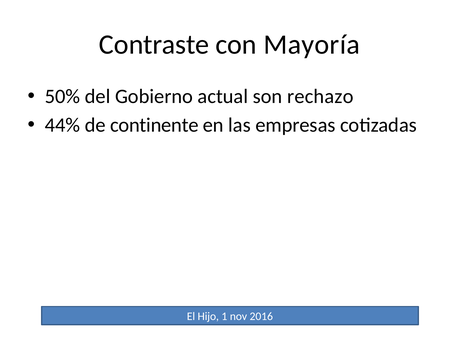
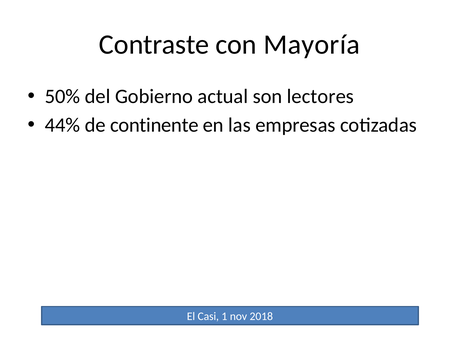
rechazo: rechazo -> lectores (320, 97)
Hijo: Hijo -> Casi (208, 316)
2016: 2016 -> 2018 (261, 316)
